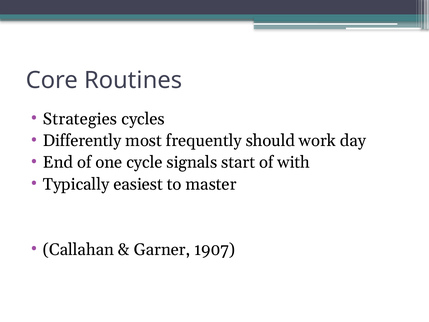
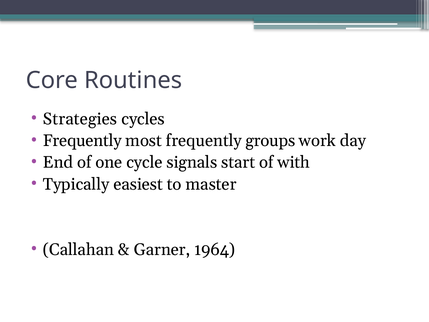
Differently: Differently -> Frequently (82, 141)
should: should -> groups (270, 141)
1907: 1907 -> 1964 (215, 249)
